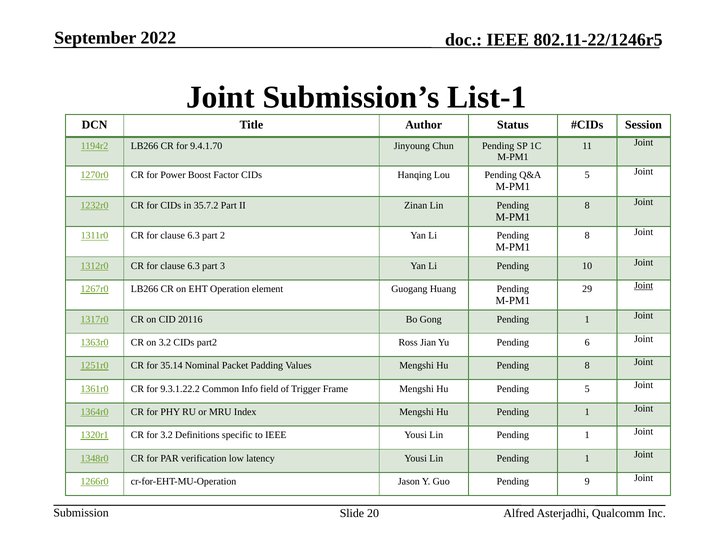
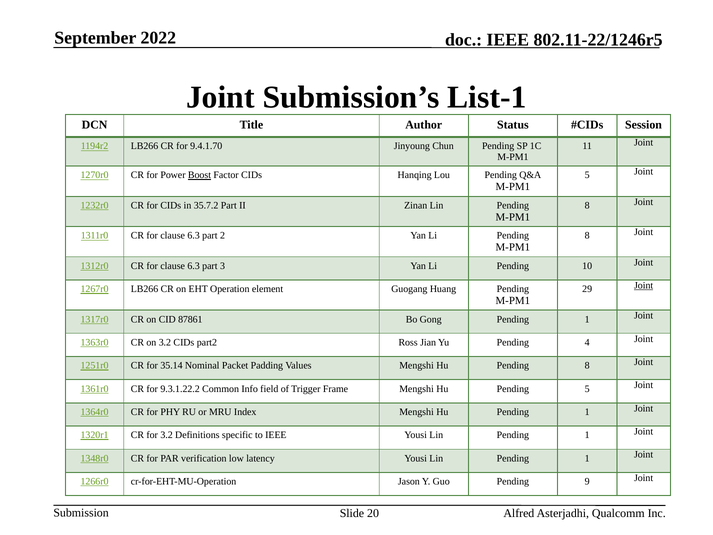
Boost underline: none -> present (199, 175)
20116: 20116 -> 87861 (190, 319)
6: 6 -> 4 (587, 342)
